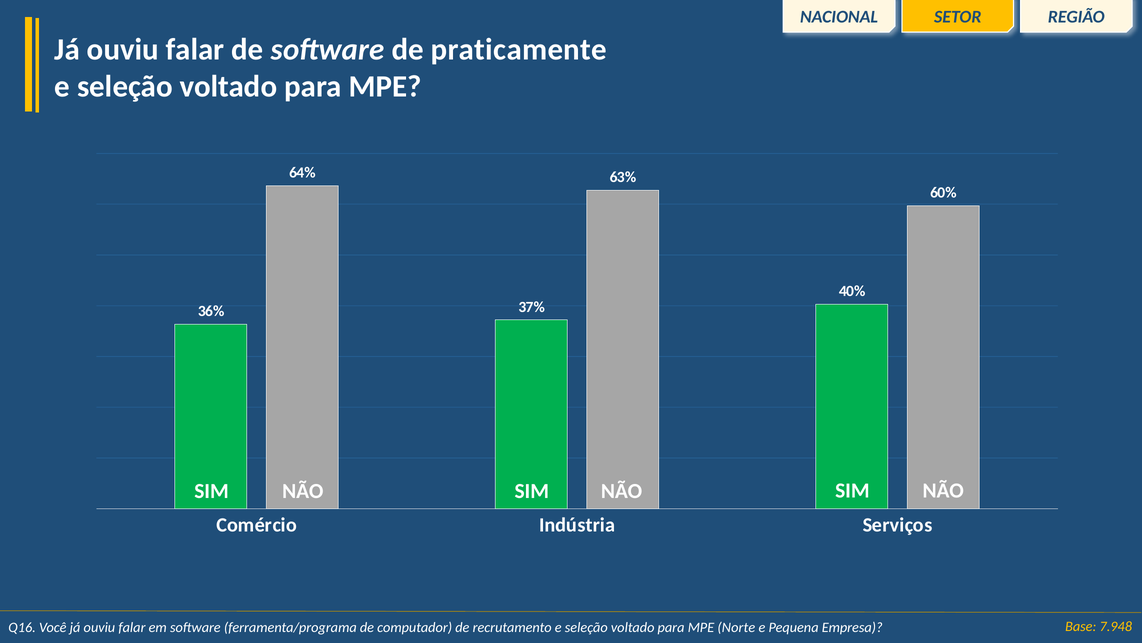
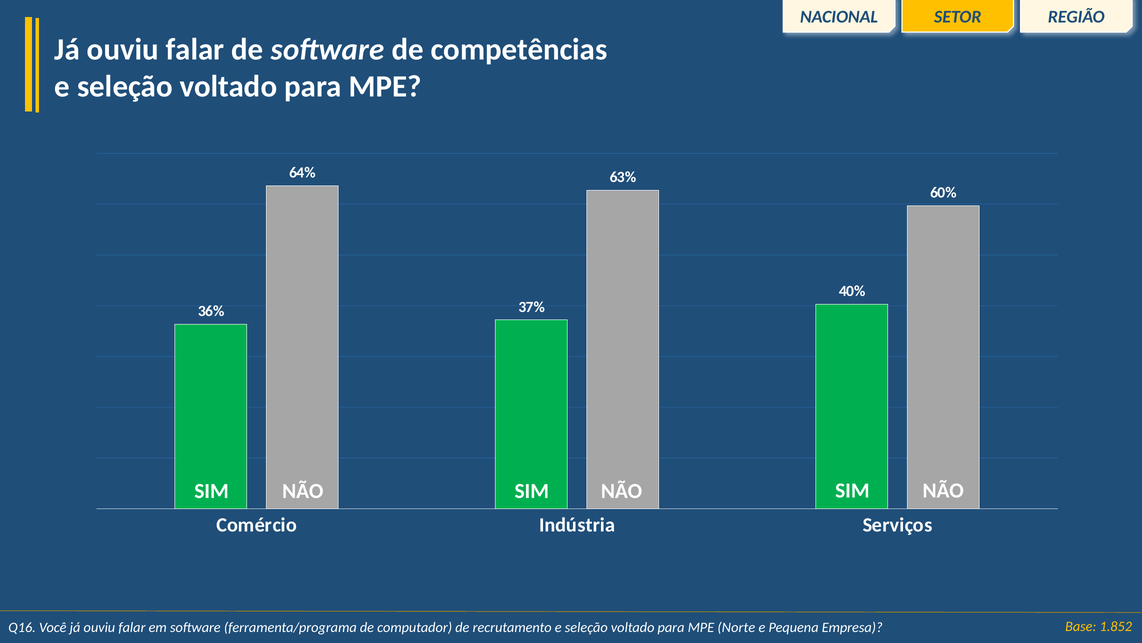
praticamente: praticamente -> competências (519, 50)
7.948: 7.948 -> 1.852 (1116, 626)
